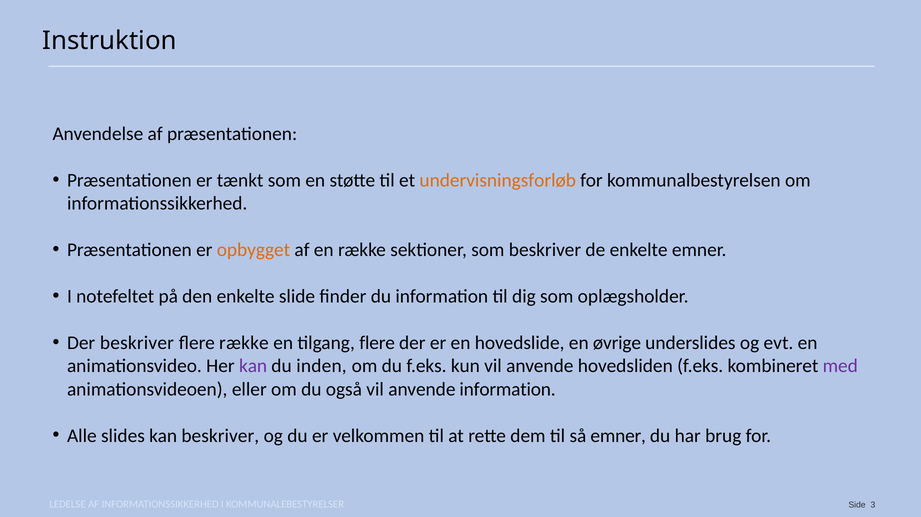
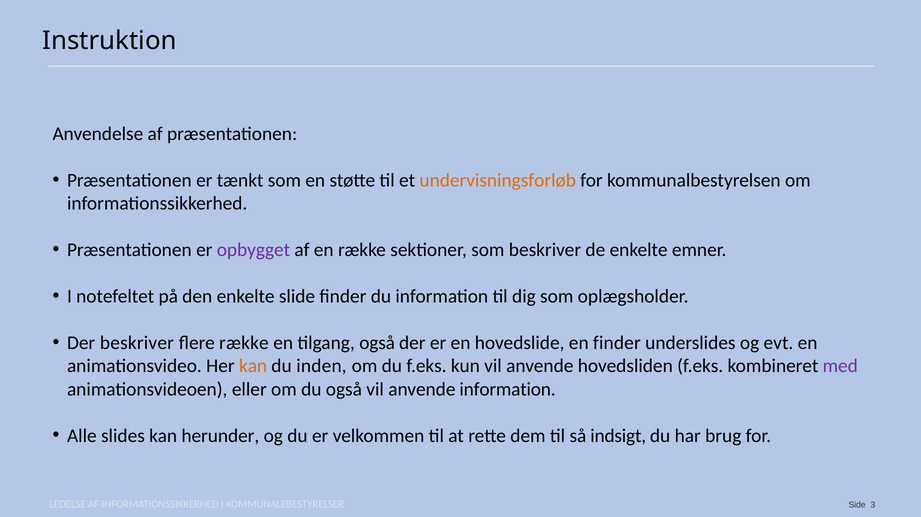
opbygget colour: orange -> purple (253, 250)
tilgang flere: flere -> også (377, 343)
en øvrige: øvrige -> finder (617, 343)
kan colour: purple -> orange (253, 366)
kan beskriver: beskriver -> herunder (220, 436)
så emner: emner -> indsigt (618, 436)
